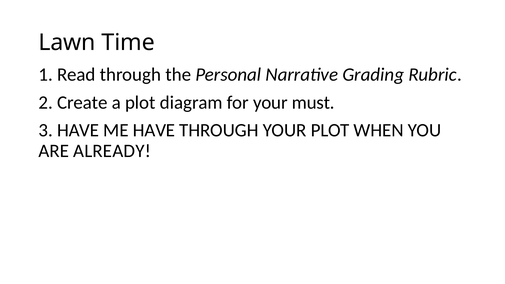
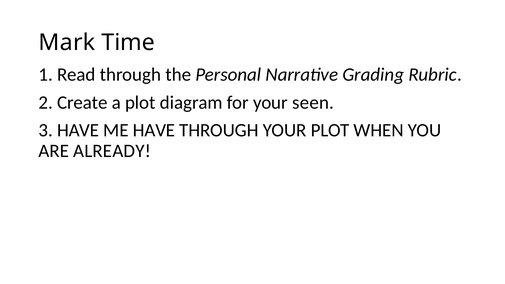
Lawn: Lawn -> Mark (67, 42)
must: must -> seen (313, 103)
